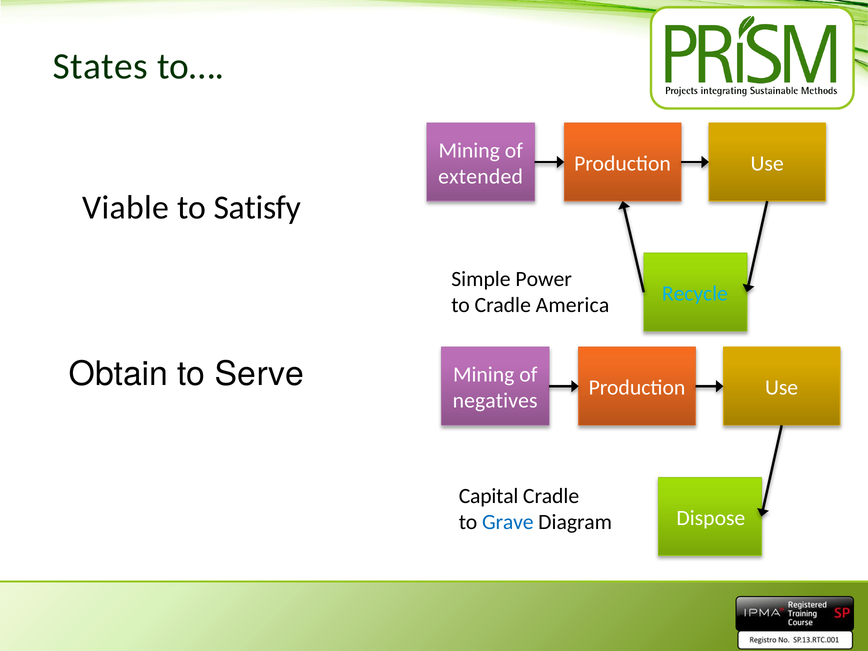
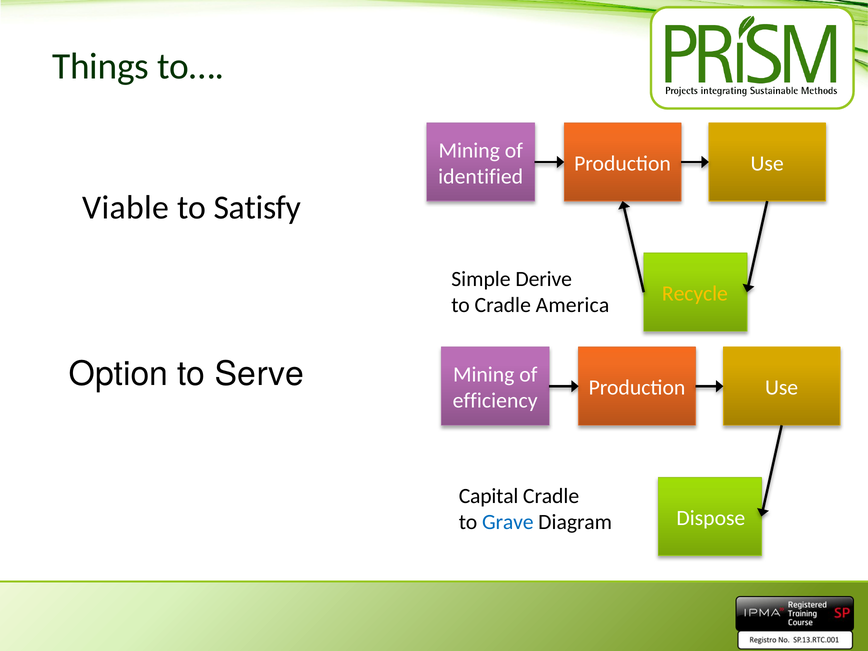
States: States -> Things (101, 66)
extended: extended -> identified (481, 177)
Power: Power -> Derive (544, 279)
Recycle colour: light blue -> yellow (695, 294)
Obtain: Obtain -> Option (119, 374)
negatives: negatives -> efficiency (495, 401)
